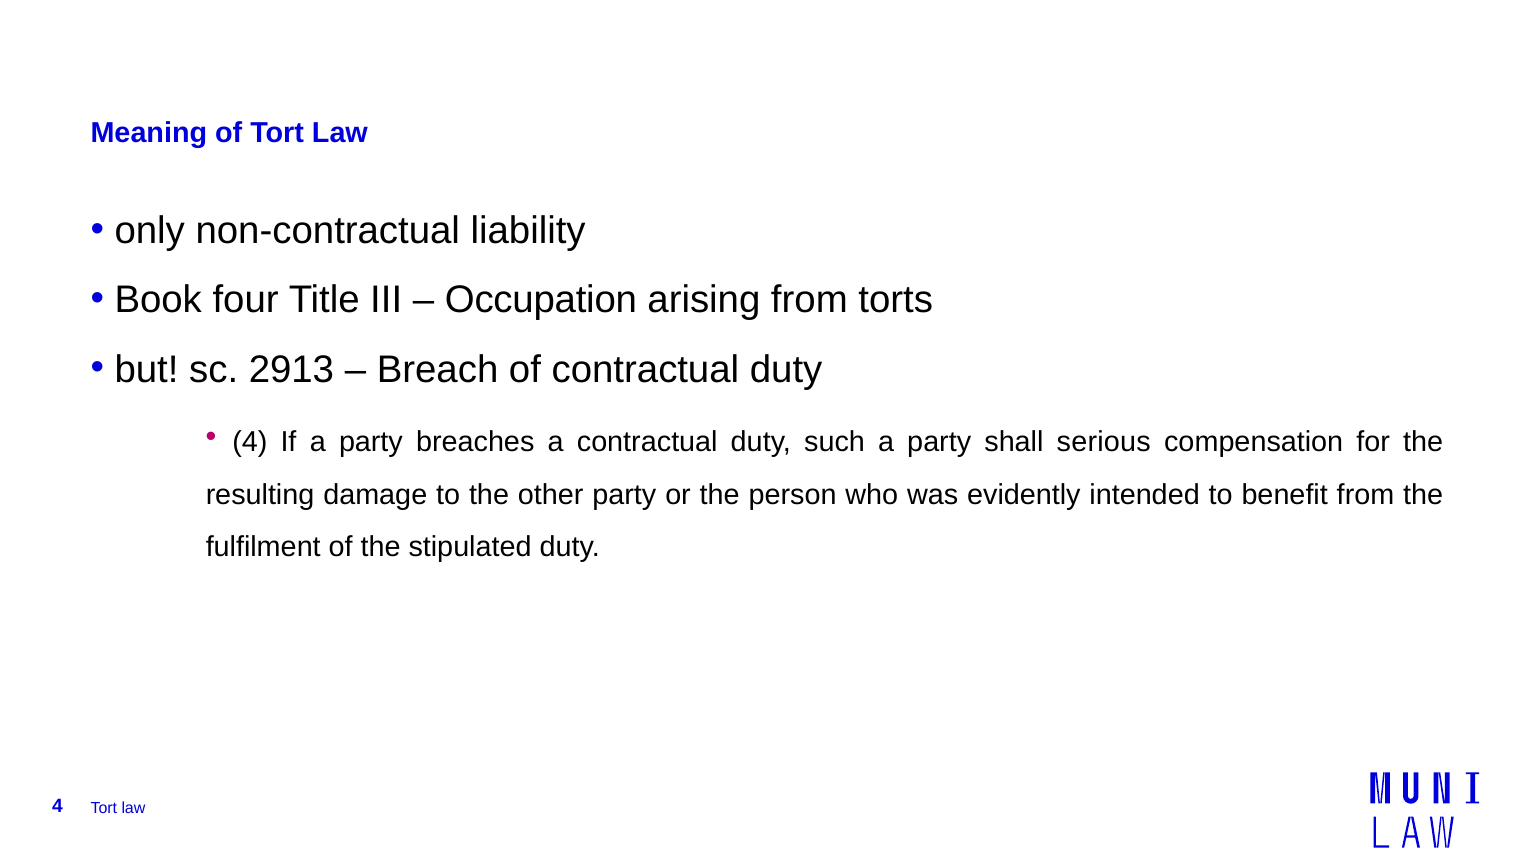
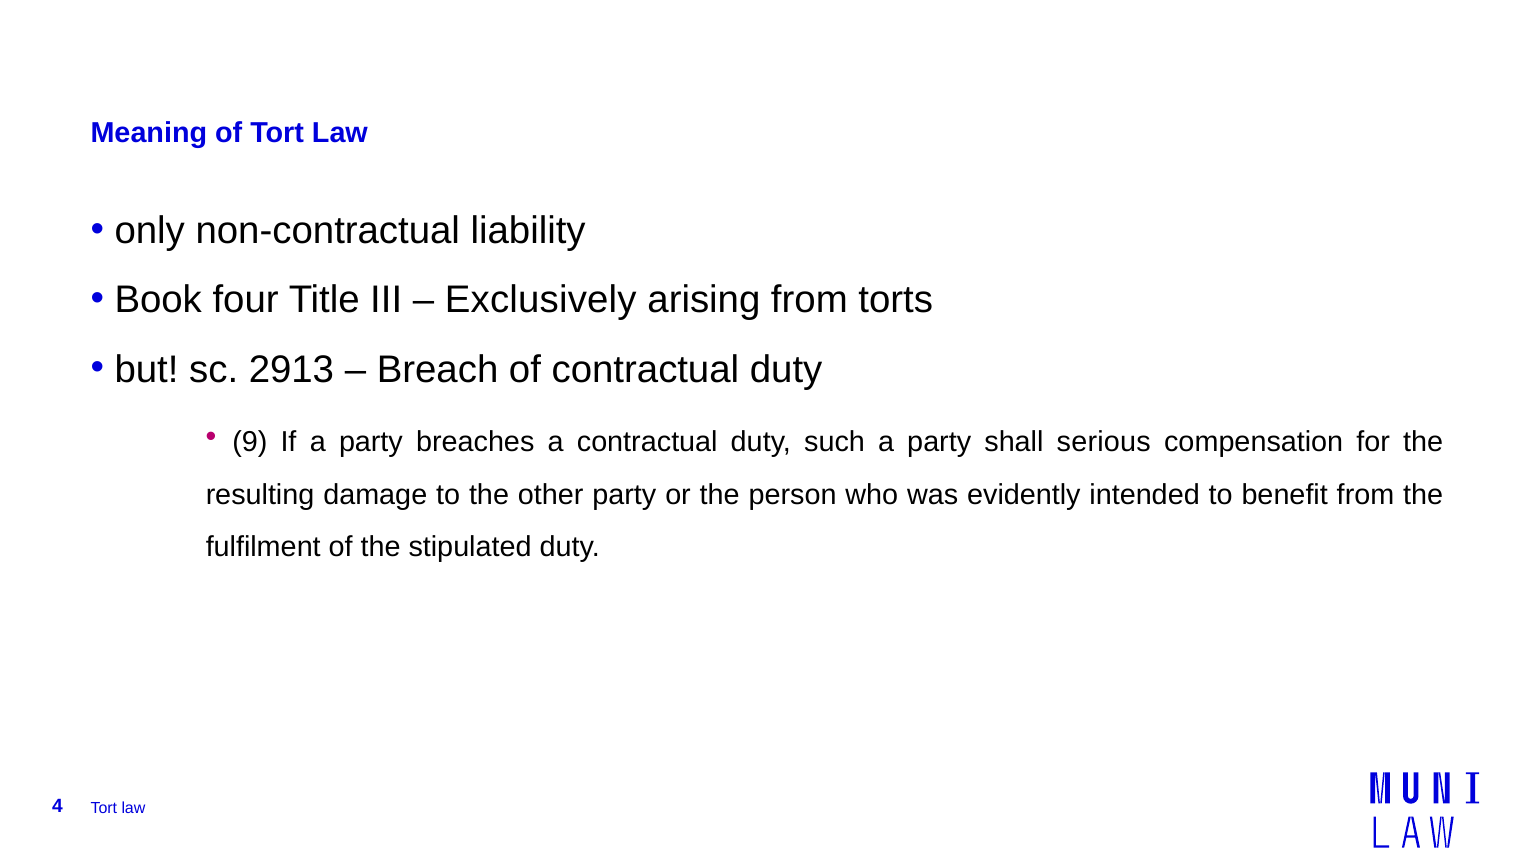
Occupation: Occupation -> Exclusively (541, 300)
4: 4 -> 9 (250, 441)
